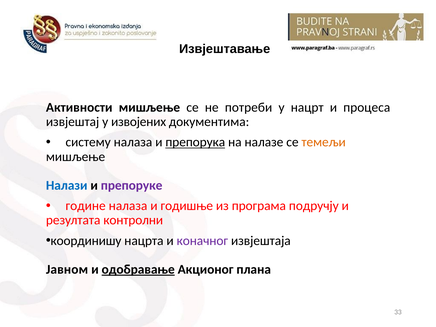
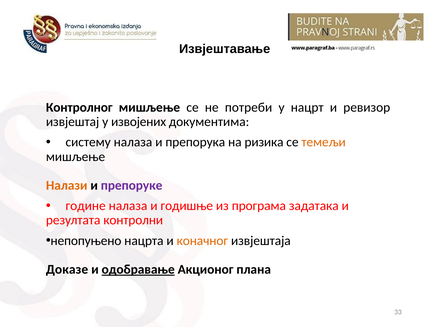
Активности: Активности -> Контролног (79, 107)
процеса: процеса -> ревизор (367, 107)
препорука underline: present -> none (195, 142)
налазе: налазе -> ризика (264, 142)
Налази colour: blue -> orange (67, 185)
подручју: подручју -> задатака (314, 206)
координишу: координишу -> непопуњено (86, 241)
коначног colour: purple -> orange (202, 241)
Јавном: Јавном -> Доказе (67, 269)
